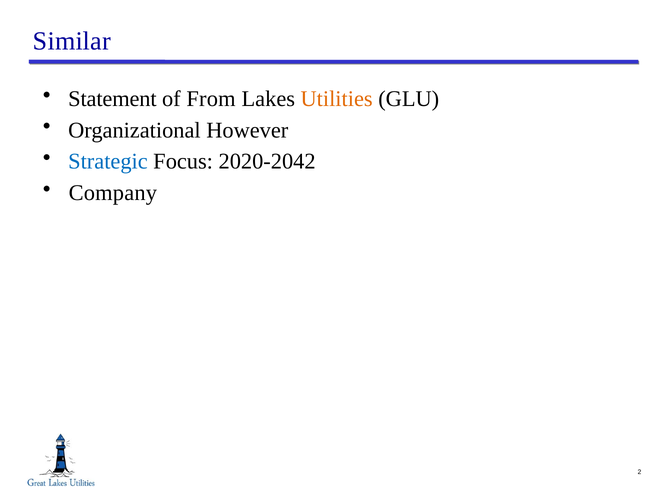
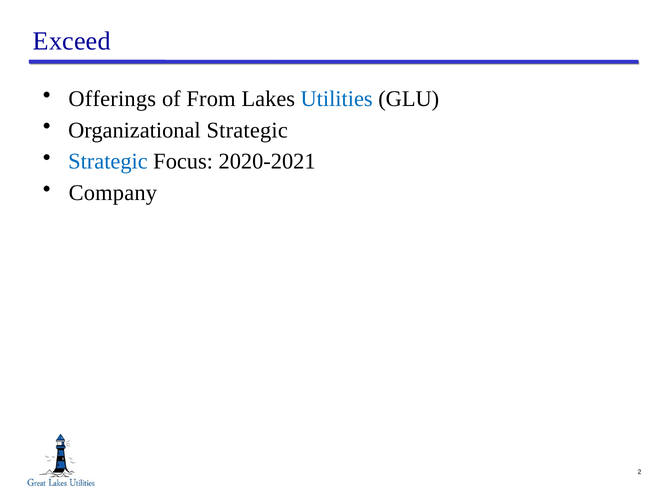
Similar: Similar -> Exceed (72, 41)
Statement: Statement -> Offerings (112, 99)
Utilities colour: orange -> blue (337, 99)
Organizational However: However -> Strategic (247, 130)
2020-2042: 2020-2042 -> 2020-2021 (267, 162)
